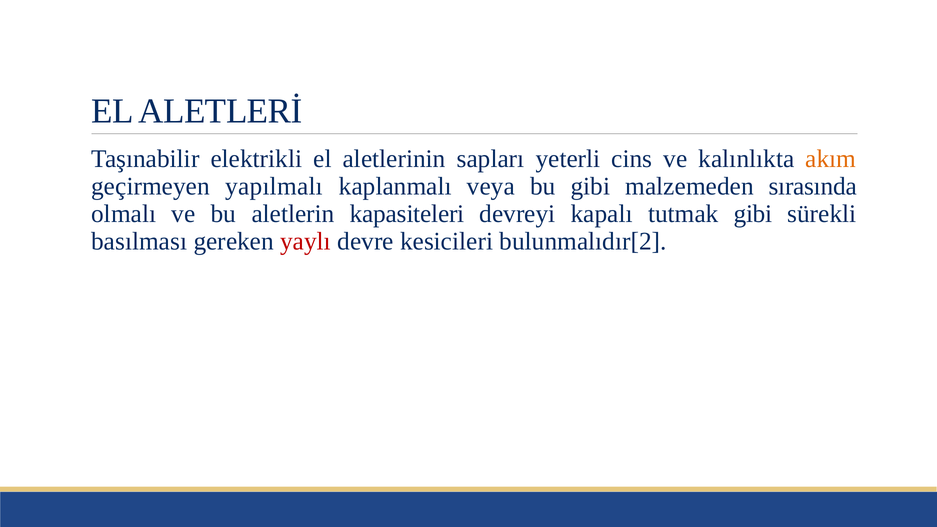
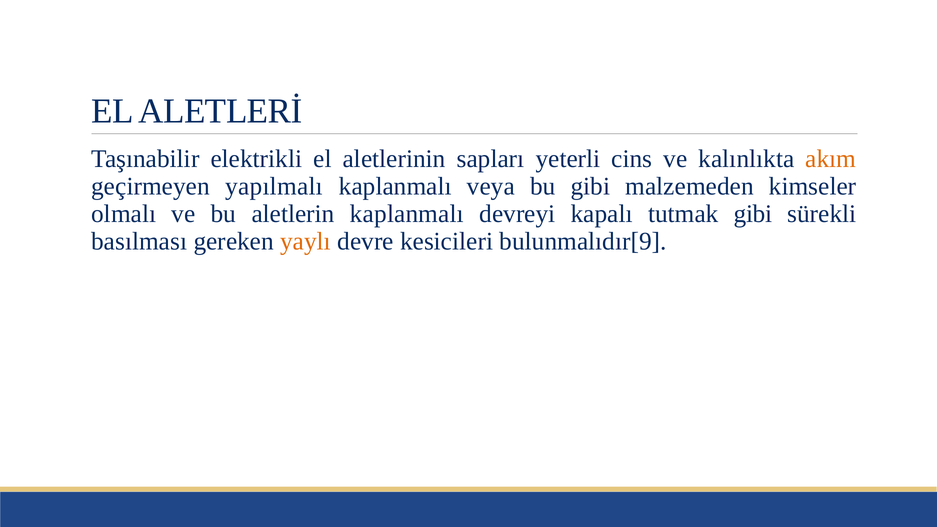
sırasında: sırasında -> kimseler (813, 186)
aletlerin kapasiteleri: kapasiteleri -> kaplanmalı (407, 214)
yaylı colour: red -> orange (306, 241)
bulunmalıdır[2: bulunmalıdır[2 -> bulunmalıdır[9 (583, 241)
